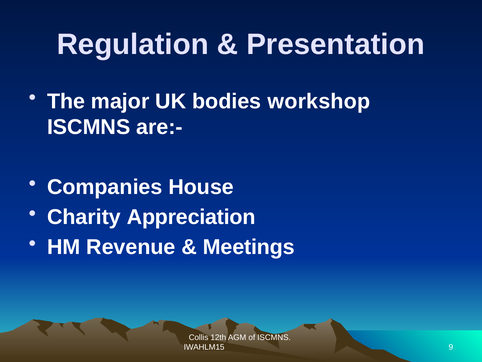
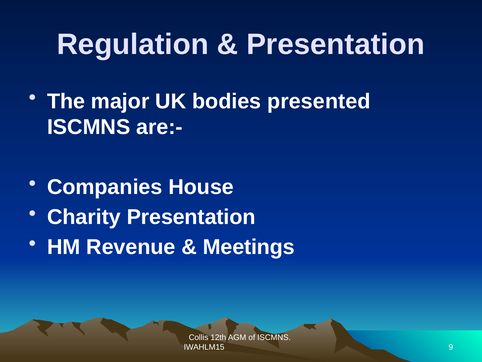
workshop: workshop -> presented (319, 101)
Charity Appreciation: Appreciation -> Presentation (191, 217)
